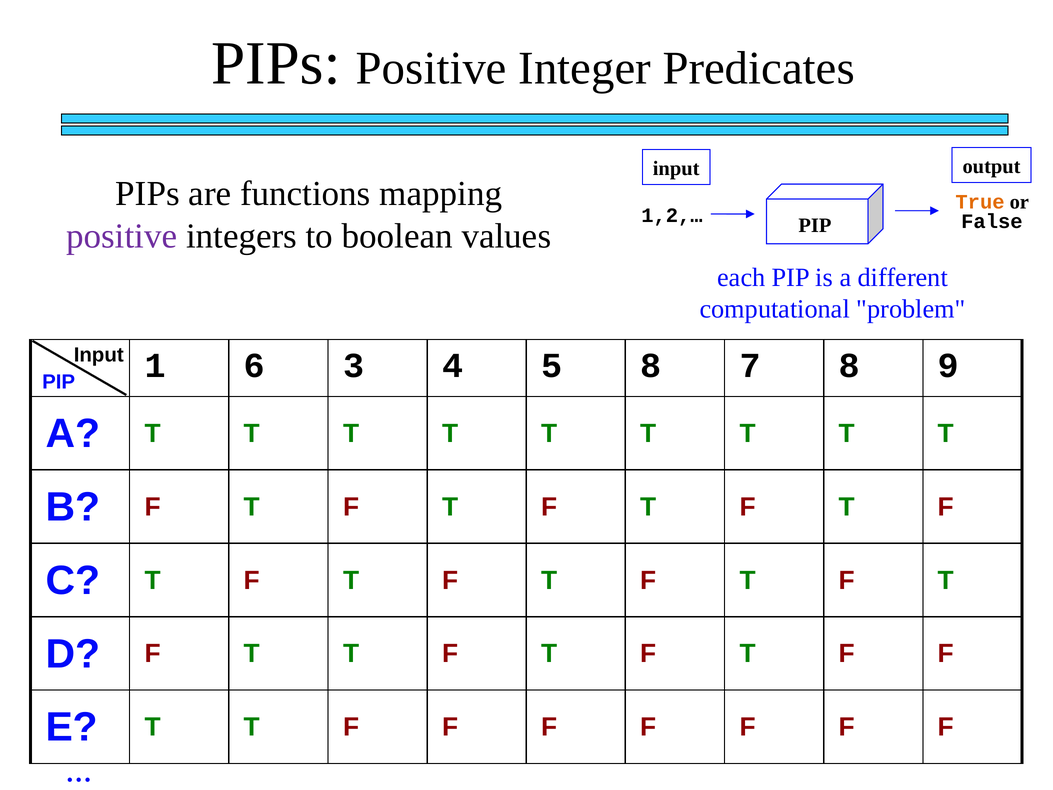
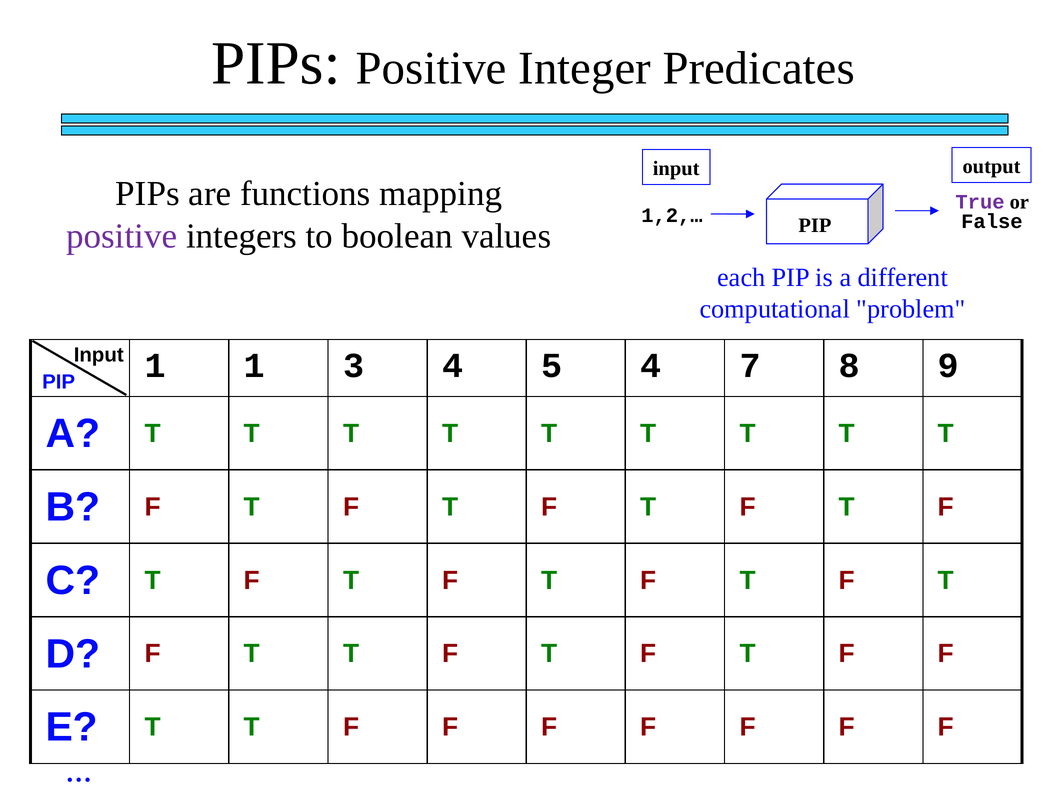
True colour: orange -> purple (980, 202)
1 6: 6 -> 1 (254, 366)
5 8: 8 -> 4 (651, 366)
